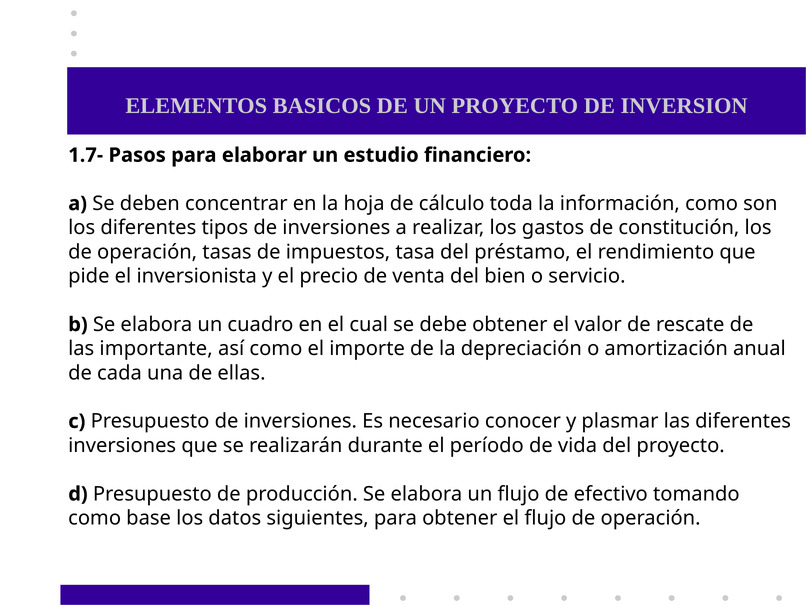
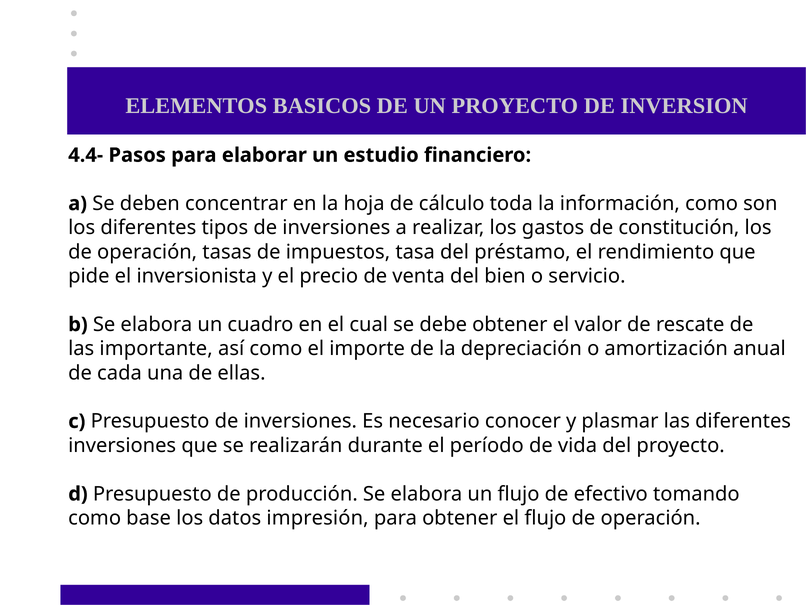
1.7-: 1.7- -> 4.4- (86, 155)
siguientes: siguientes -> impresión (318, 518)
